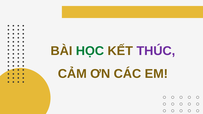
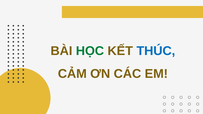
THÚC colour: purple -> blue (156, 51)
